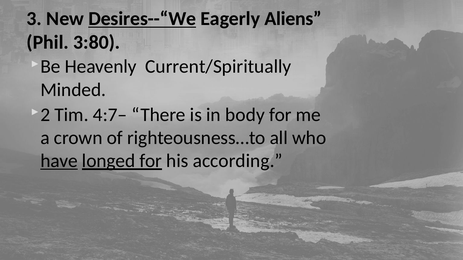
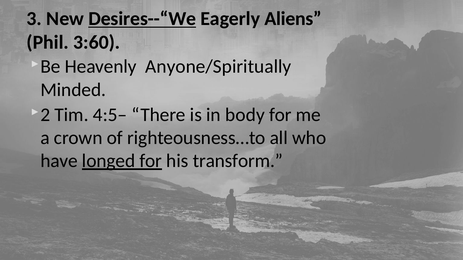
3:80: 3:80 -> 3:60 (97, 42)
Current/Spiritually: Current/Spiritually -> Anyone/Spiritually (218, 67)
4:7–: 4:7– -> 4:5– (110, 115)
have underline: present -> none (59, 161)
according: according -> transform (238, 161)
